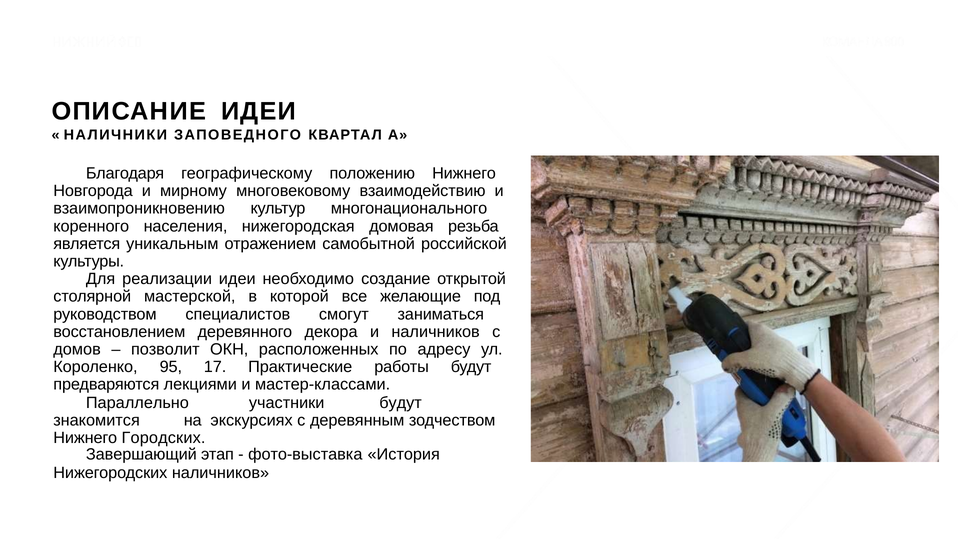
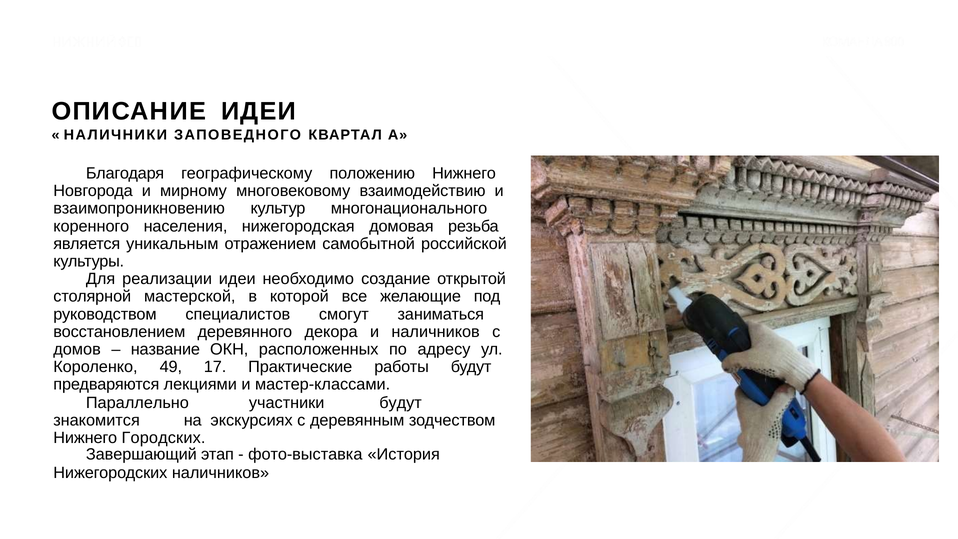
позволит: позволит -> название (165, 350)
95: 95 -> 49 (171, 367)
